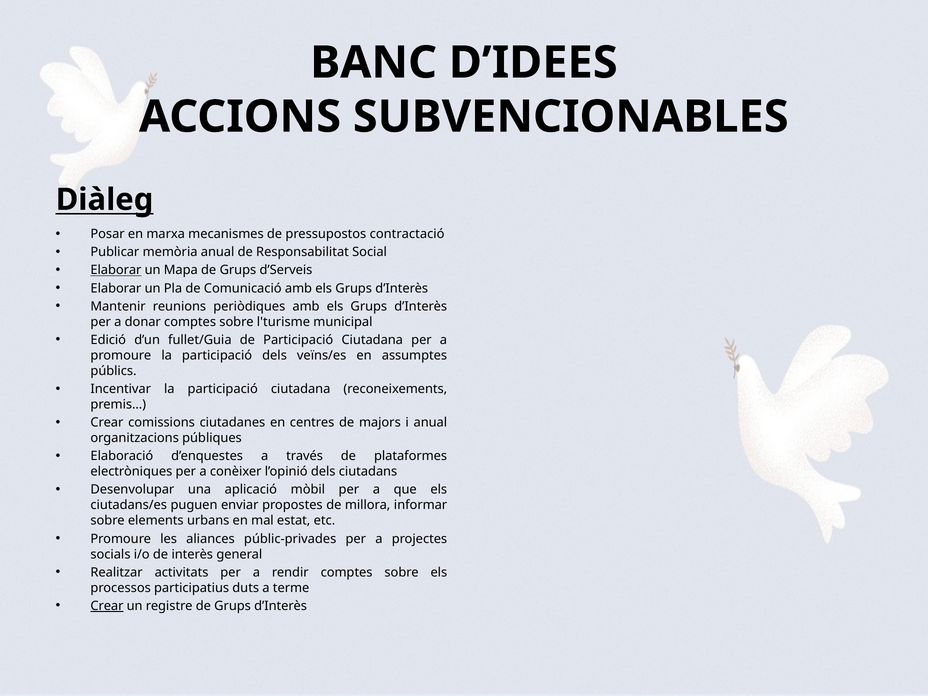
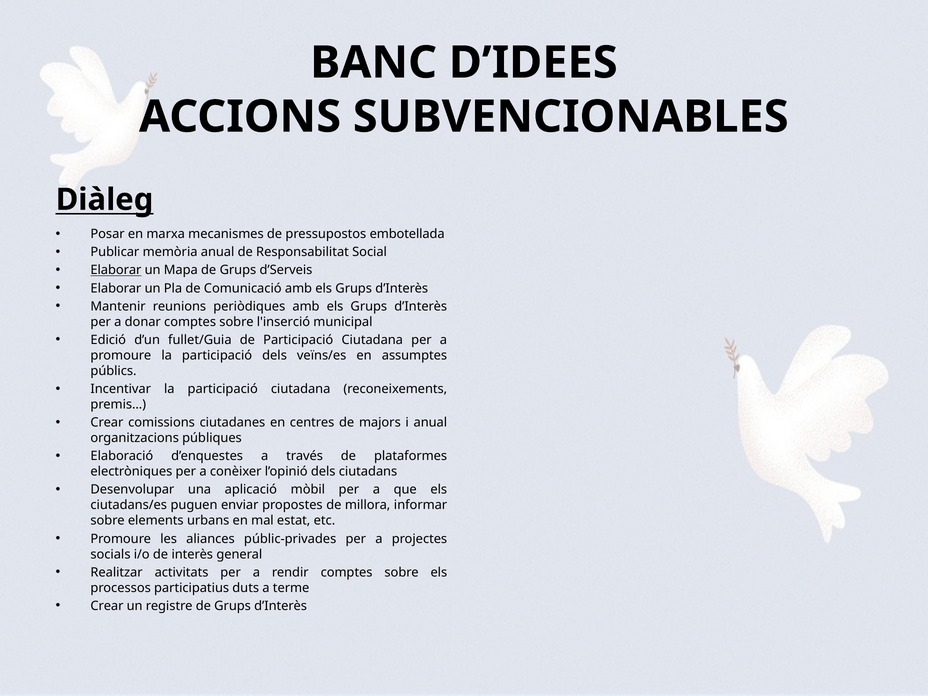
contractació: contractació -> embotellada (407, 234)
l'turisme: l'turisme -> l'inserció (283, 322)
Crear underline: present -> none (107, 606)
